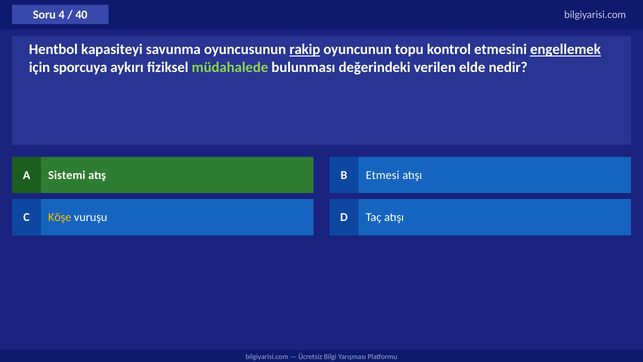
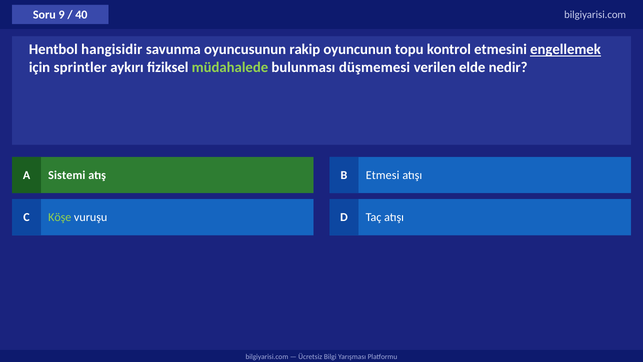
4: 4 -> 9 (62, 15)
kapasiteyi: kapasiteyi -> hangisidir (112, 49)
rakip underline: present -> none (305, 49)
sporcuya: sporcuya -> sprintler (80, 67)
değerindeki: değerindeki -> düşmemesi (375, 67)
Köşe colour: yellow -> light green (60, 217)
